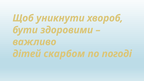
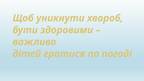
скарбом: скарбом -> гратися (64, 54)
